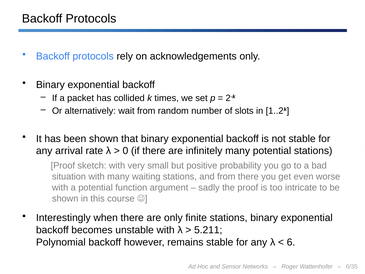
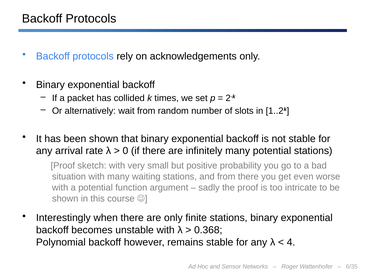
5.211: 5.211 -> 0.368 (208, 230)
6: 6 -> 4 (291, 242)
